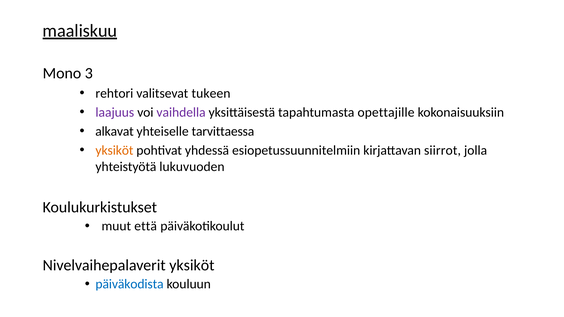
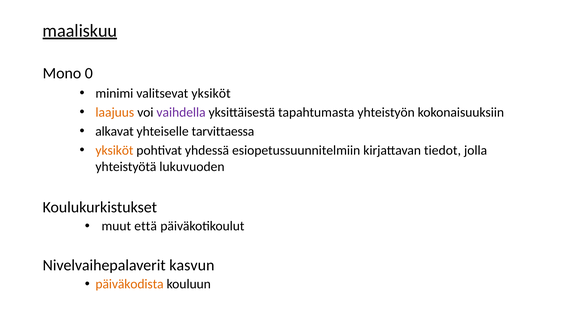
3: 3 -> 0 (89, 73)
rehtori: rehtori -> minimi (114, 94)
valitsevat tukeen: tukeen -> yksiköt (211, 94)
laajuus colour: purple -> orange (115, 113)
opettajille: opettajille -> yhteistyön (386, 113)
siirrot: siirrot -> tiedot (443, 151)
Nivelvaihepalaverit yksiköt: yksiköt -> kasvun (192, 265)
päiväkodista colour: blue -> orange (130, 284)
